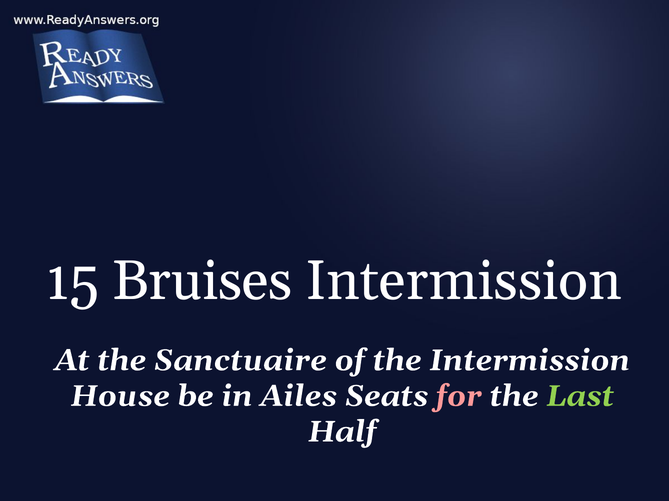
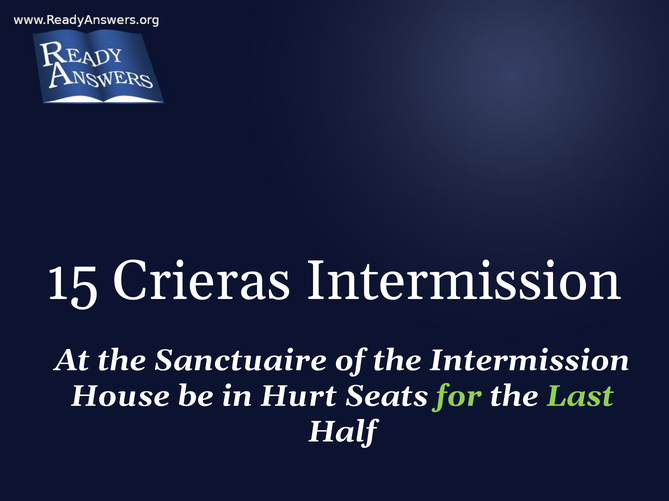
Bruises: Bruises -> Crieras (202, 281)
Ailes: Ailes -> Hurt (299, 397)
for colour: pink -> light green (459, 397)
